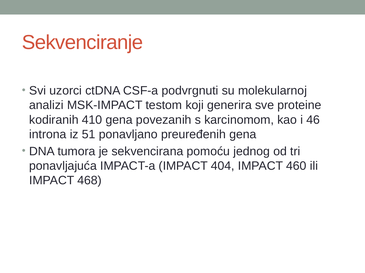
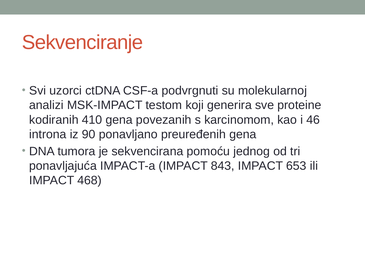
51: 51 -> 90 (89, 135)
404: 404 -> 843 (223, 166)
460: 460 -> 653 (296, 166)
